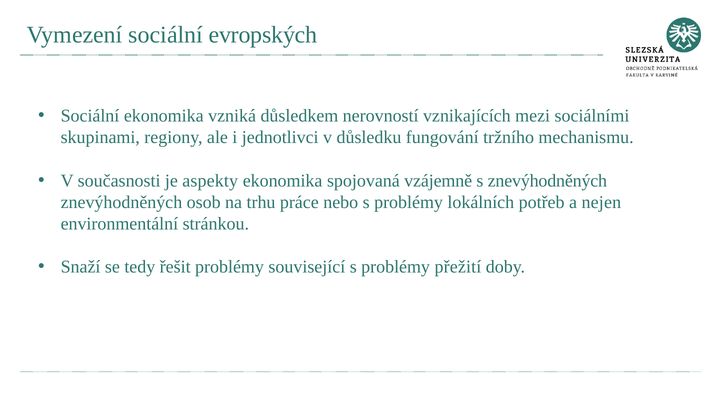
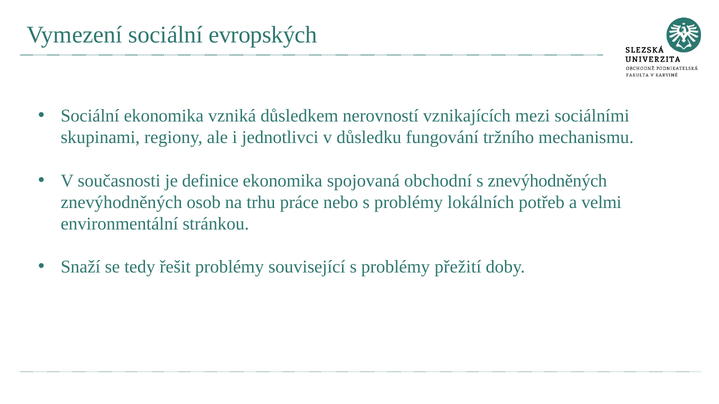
aspekty: aspekty -> definice (210, 181)
vzájemně: vzájemně -> obchodní (438, 181)
nejen: nejen -> velmi (602, 202)
